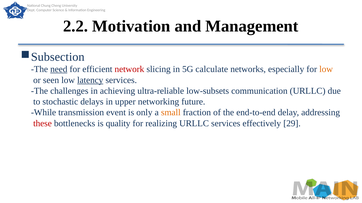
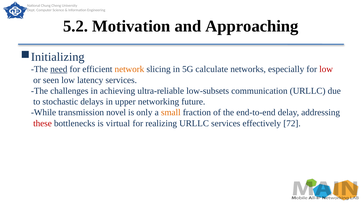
2.2: 2.2 -> 5.2 (76, 26)
Management: Management -> Approaching (252, 26)
Subsection: Subsection -> Initializing (58, 57)
network colour: red -> orange (129, 69)
low colour: orange -> red (326, 69)
latency underline: present -> none (90, 80)
event: event -> novel (116, 113)
quality: quality -> virtual (118, 124)
29: 29 -> 72 (292, 124)
